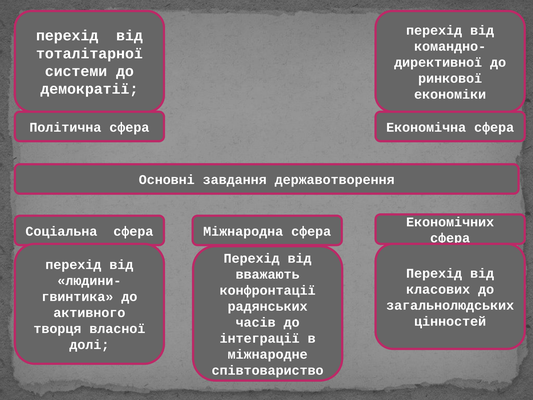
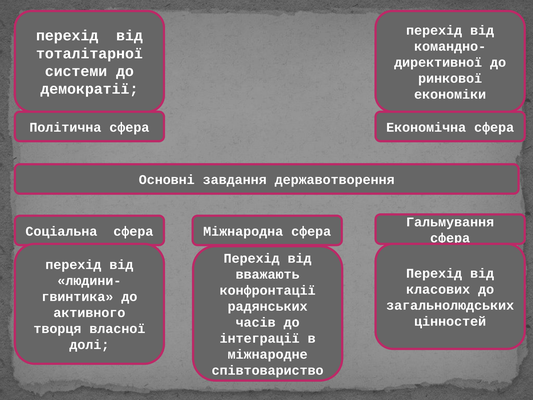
Економічних: Економічних -> Гальмування (450, 222)
